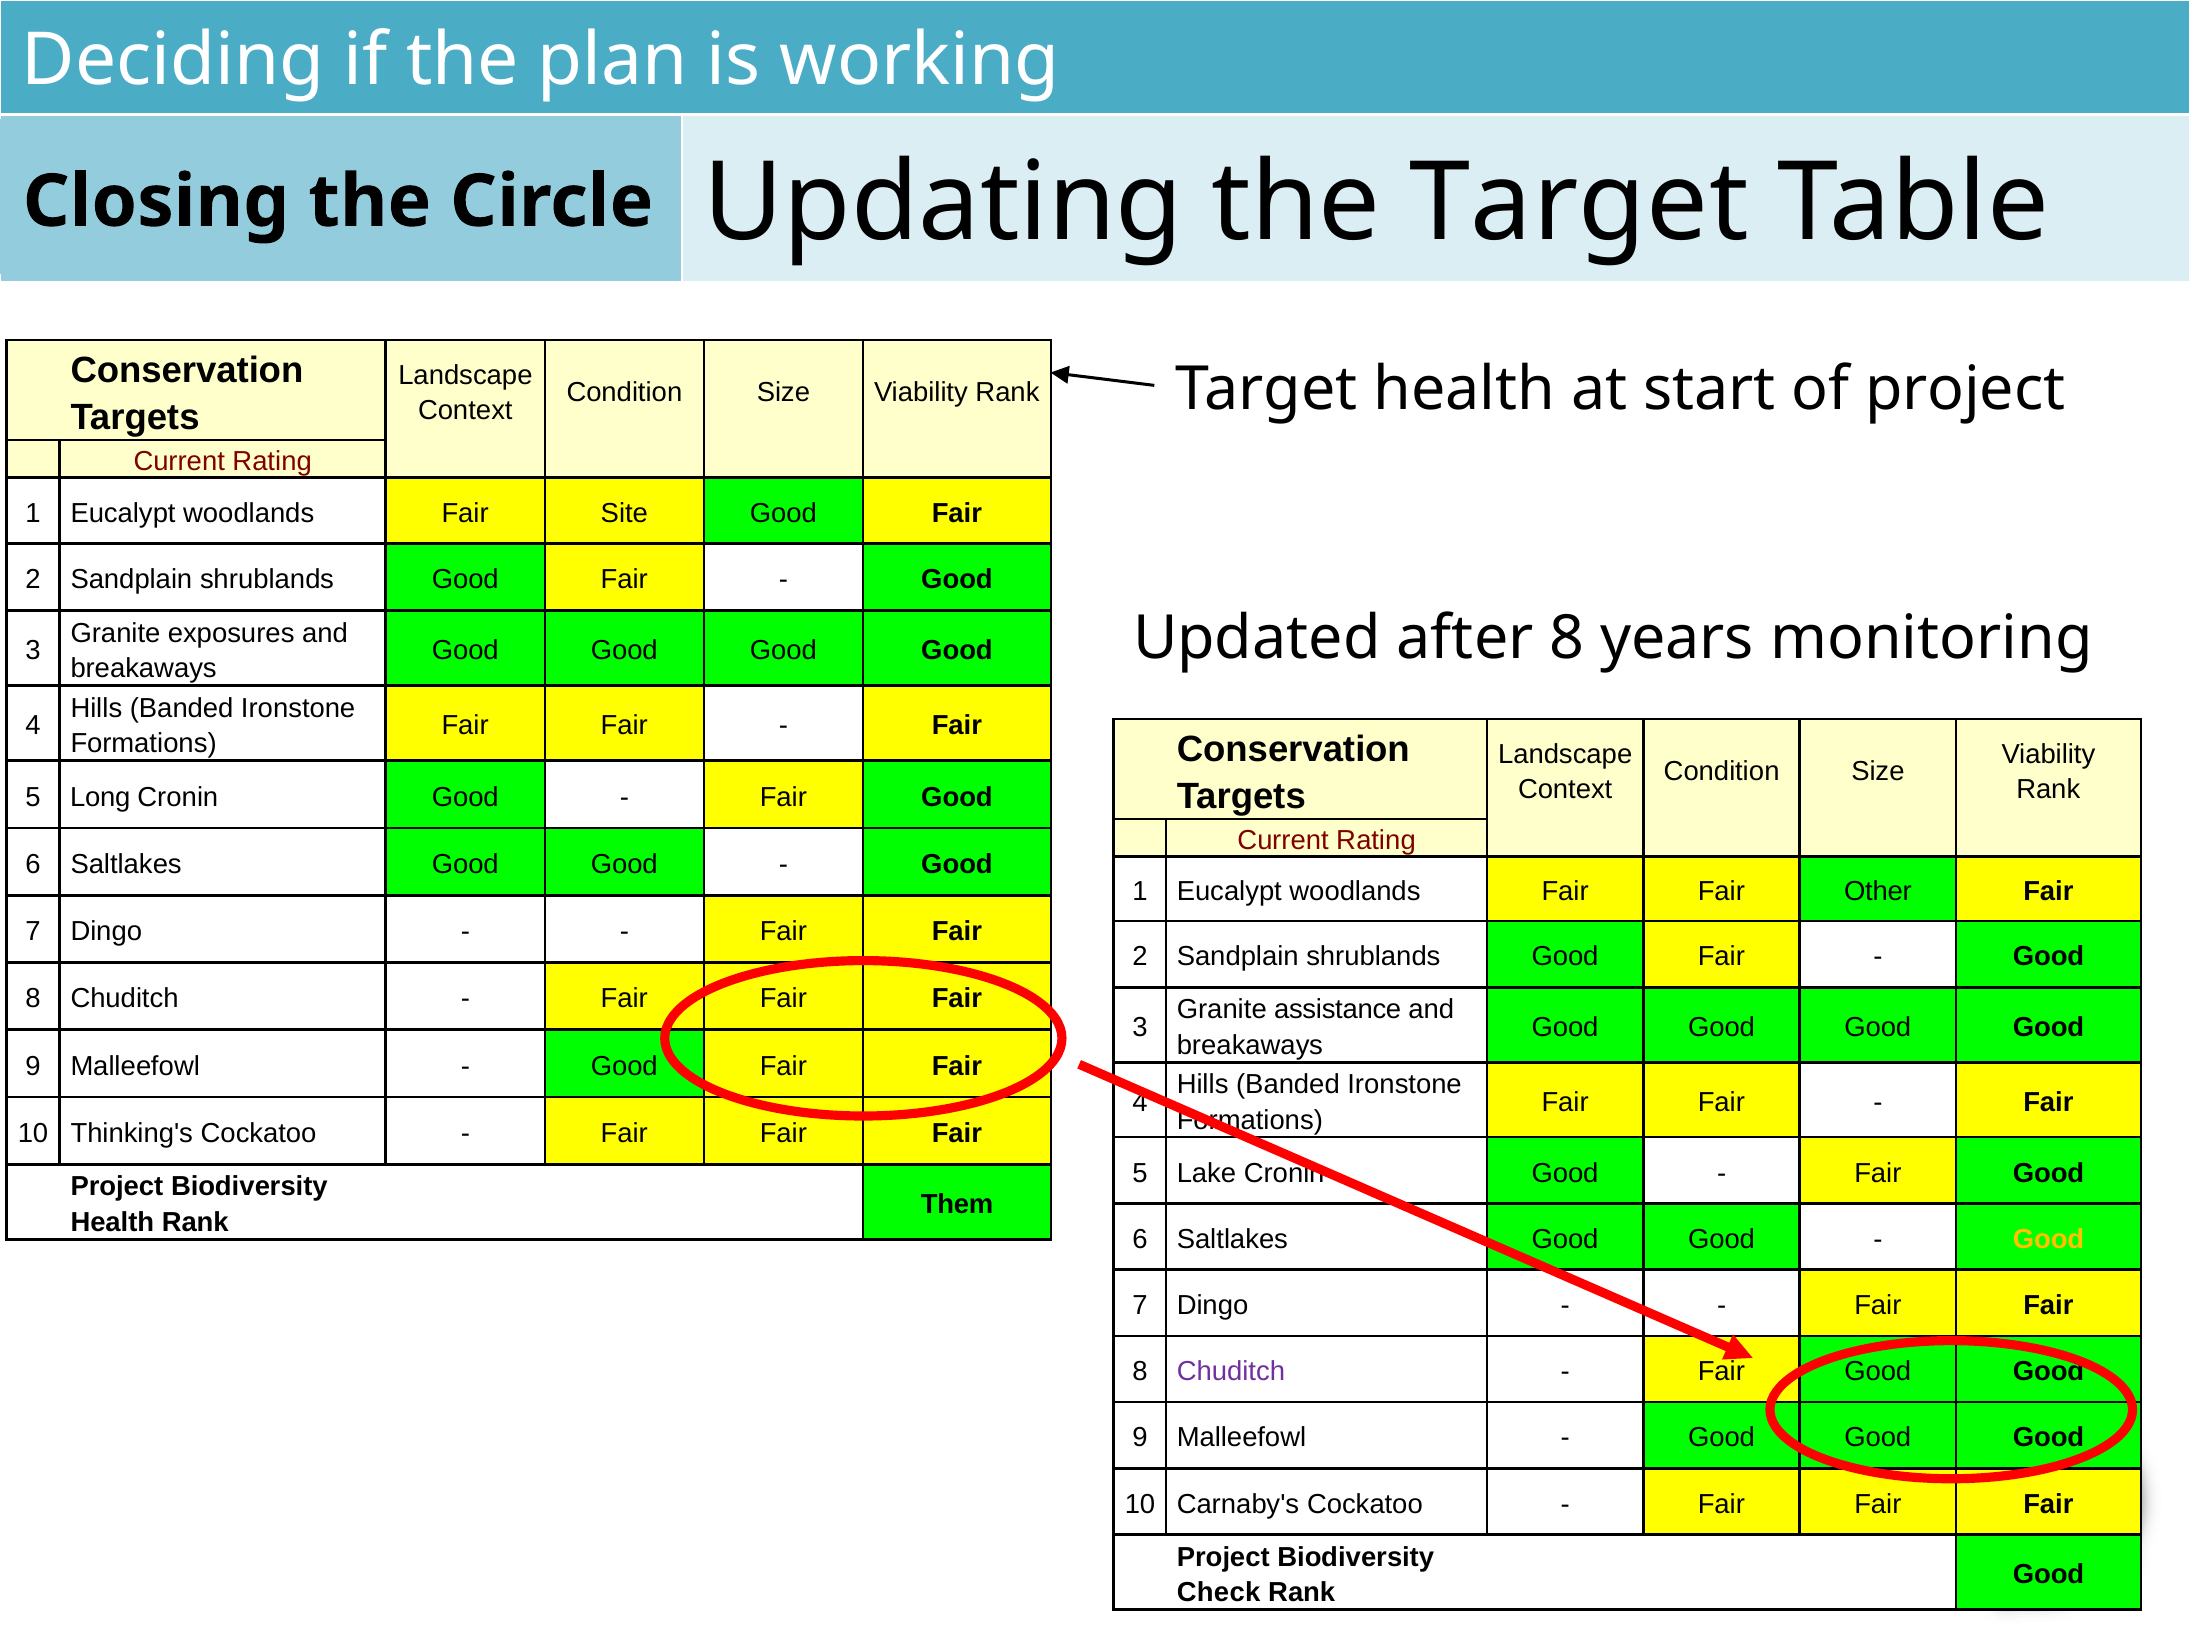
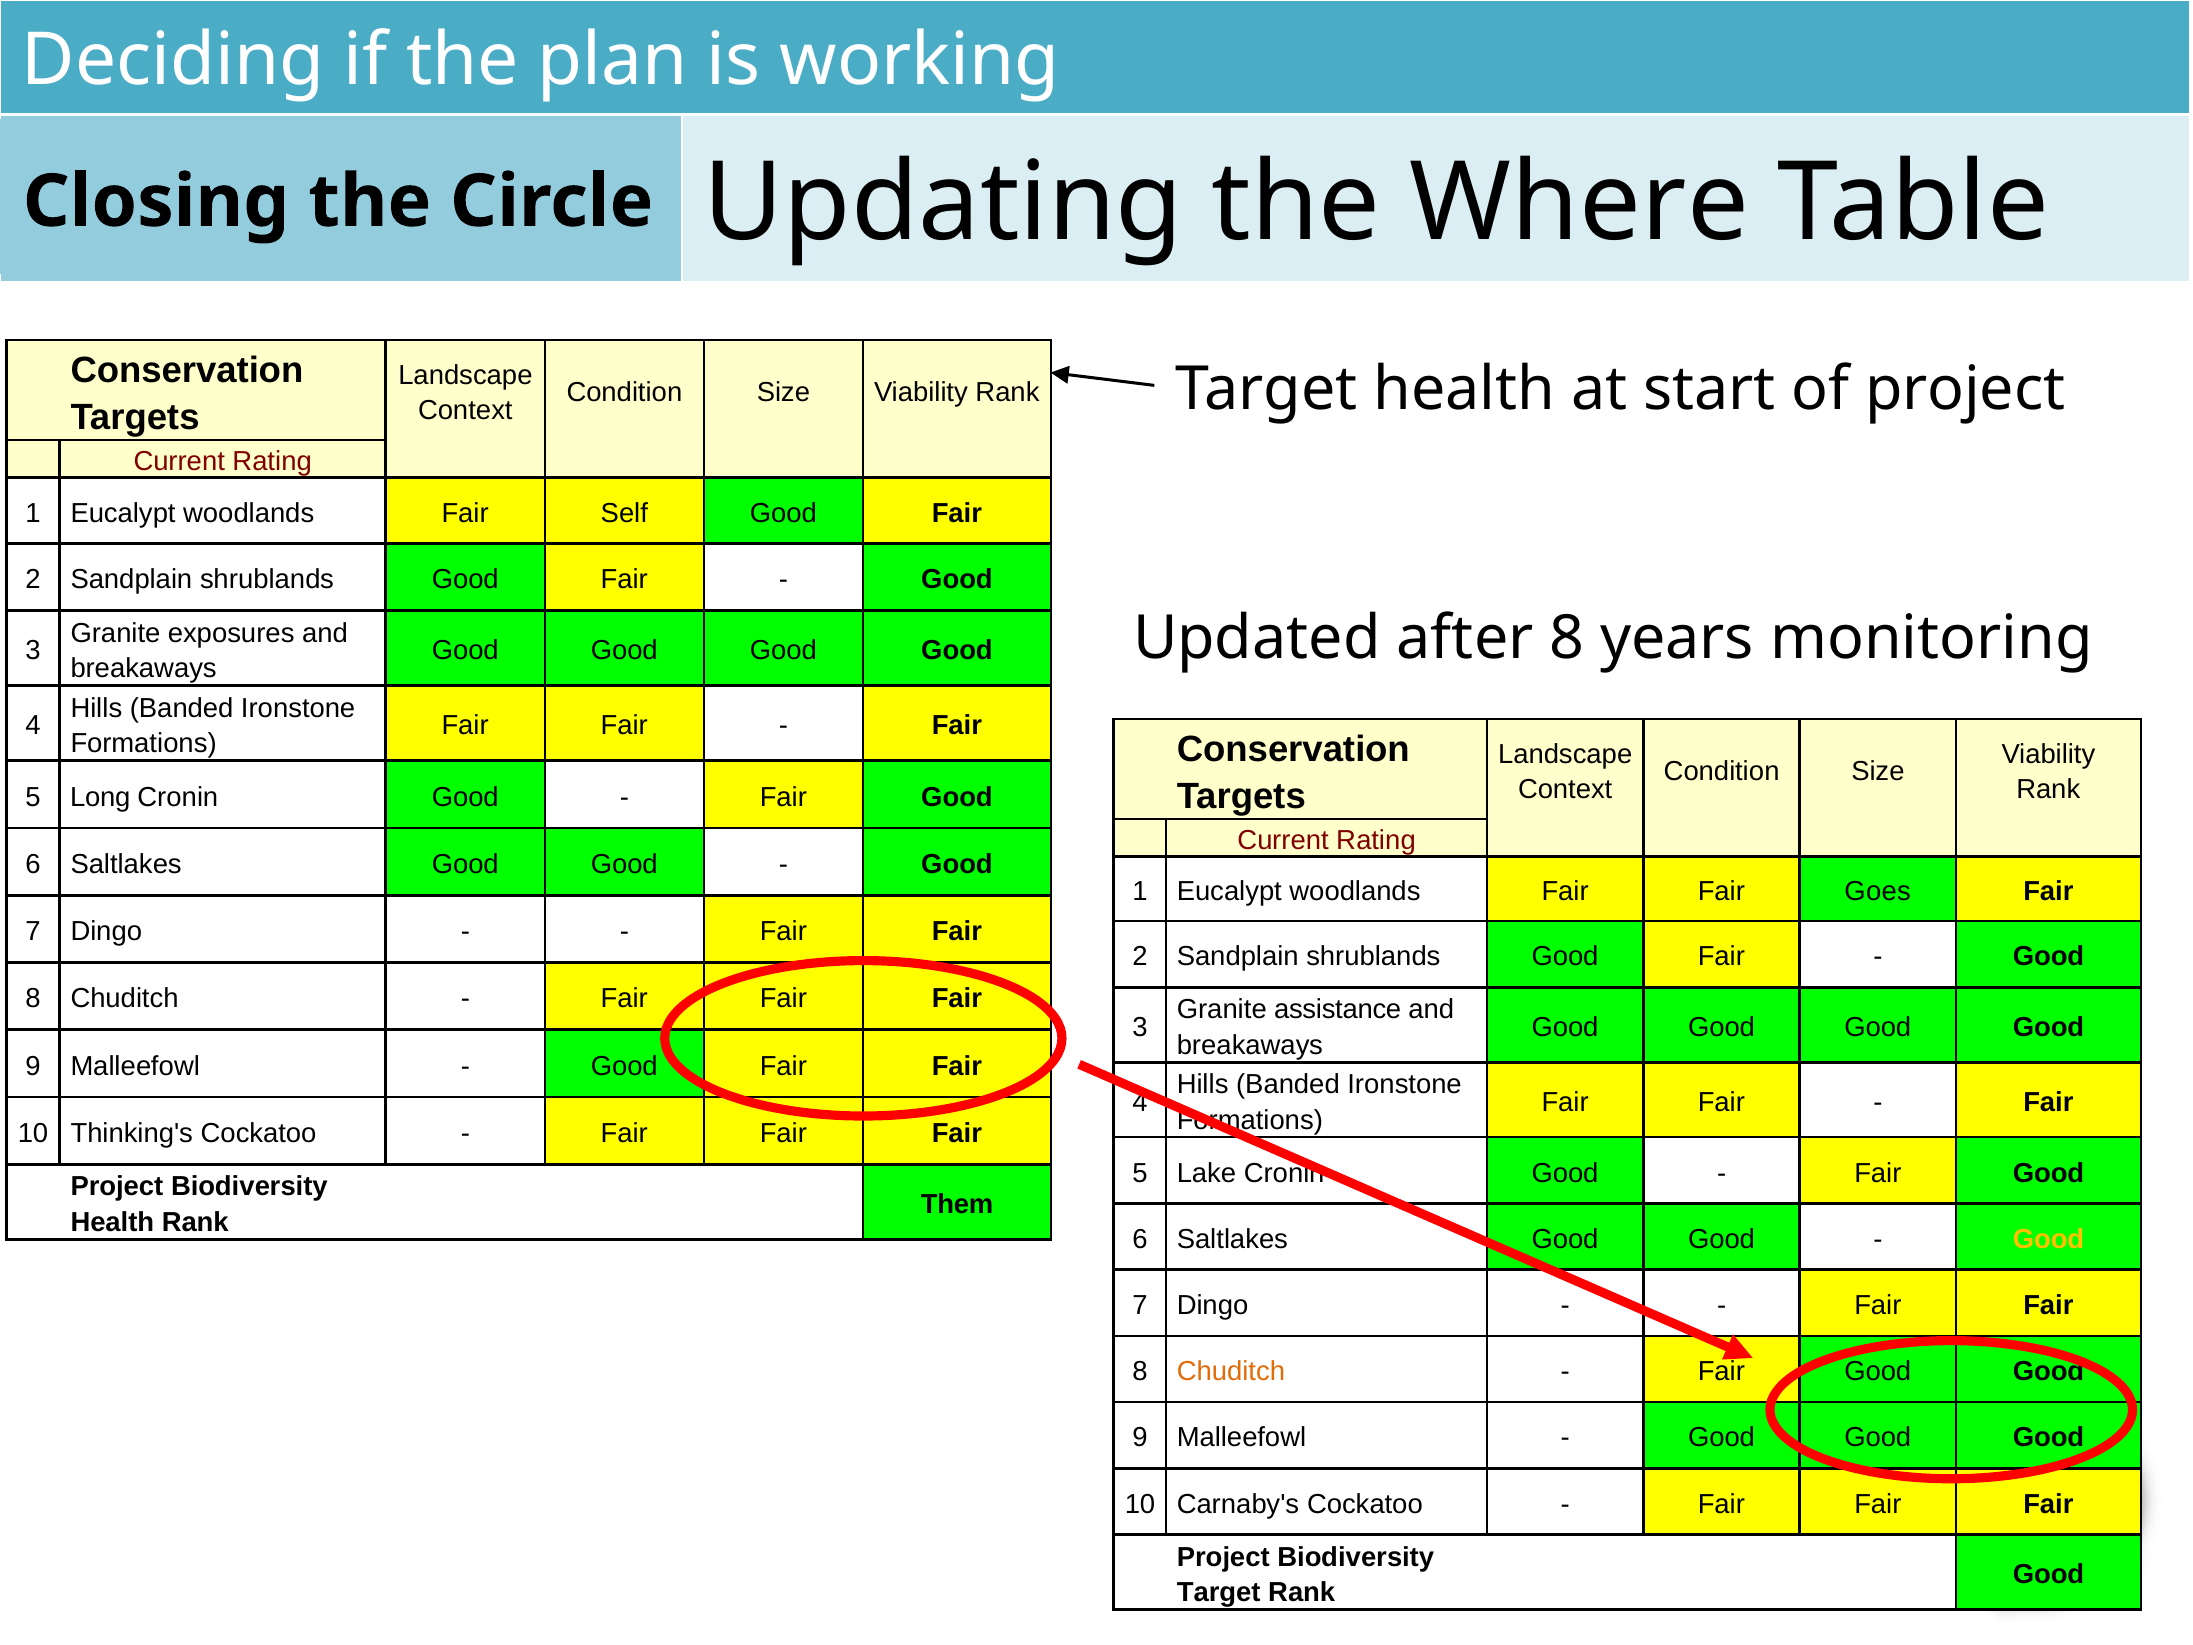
the Target: Target -> Where (1579, 204)
Site: Site -> Self (624, 513)
Other: Other -> Goes (1878, 891)
Chuditch colour: purple -> orange (1231, 1371)
Check: Check -> Target (1219, 1592)
